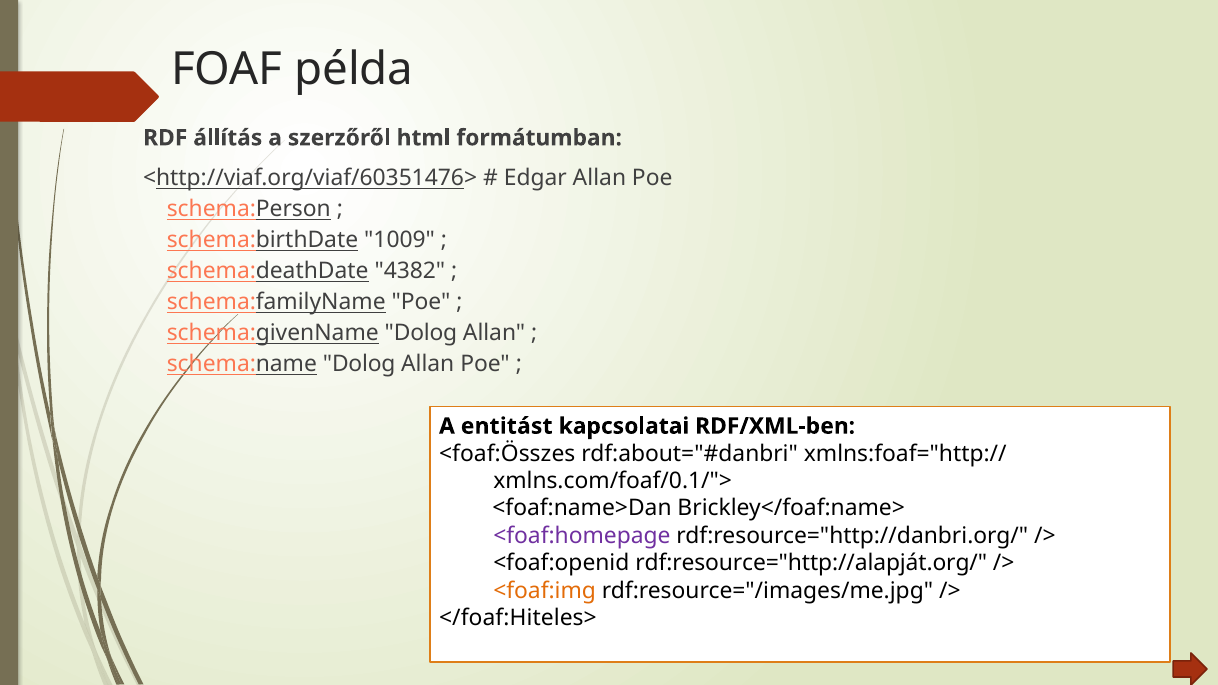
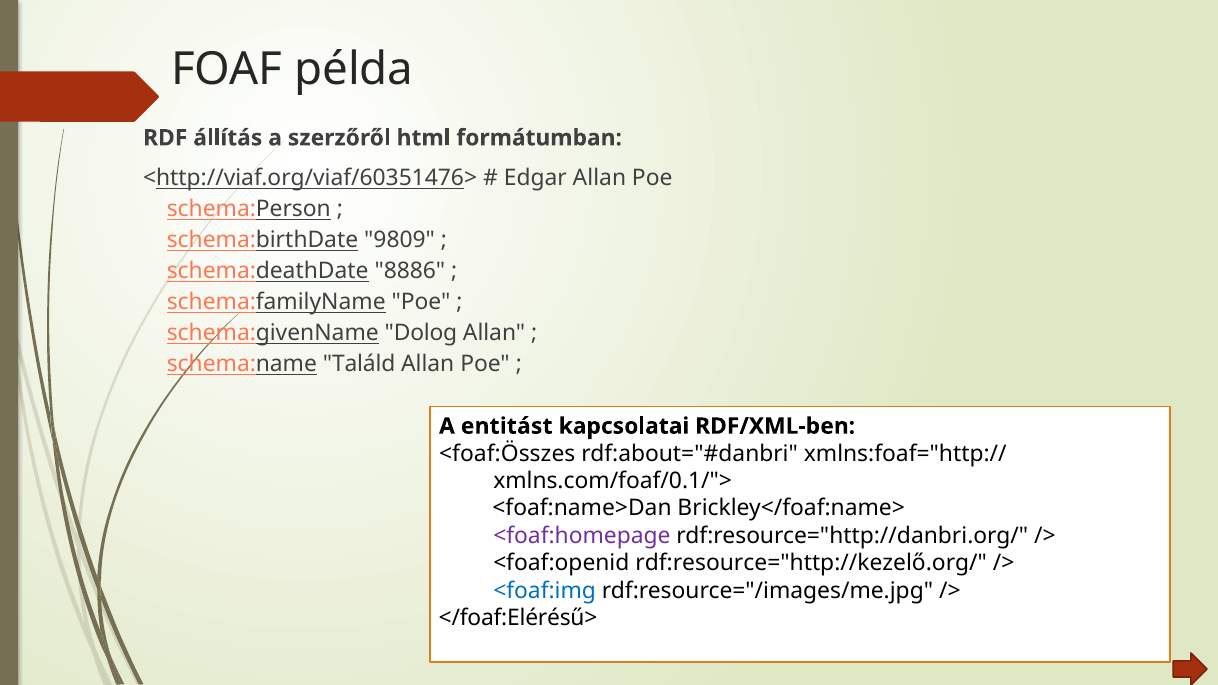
1009: 1009 -> 9809 (400, 240)
4382: 4382 -> 8886 (410, 271)
schema:name Dolog: Dolog -> Találd (359, 364)
rdf:resource="http://alapját.org/: rdf:resource="http://alapját.org/ -> rdf:resource="http://kezelő.org/ (811, 563)
<foaf:img colour: orange -> blue (545, 591)
</foaf:Hiteles>: </foaf:Hiteles> -> </foaf:Elérésű> (518, 618)
